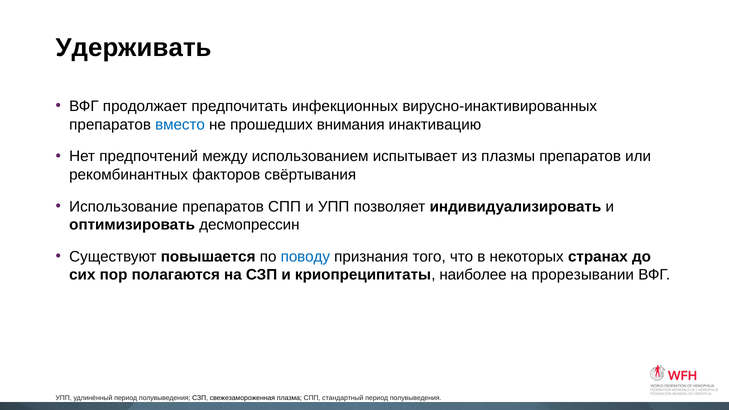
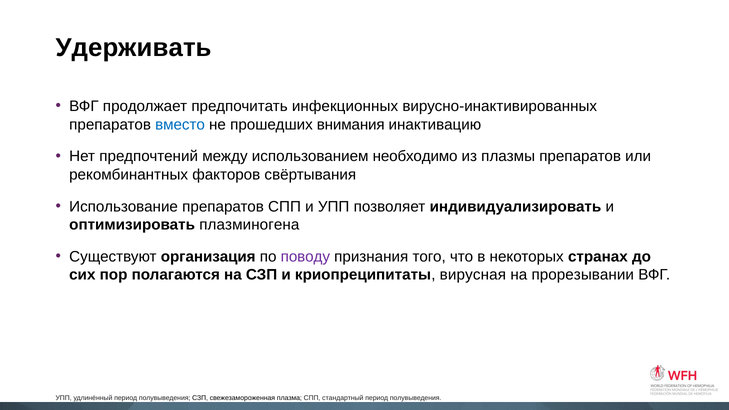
испытывает: испытывает -> необходимо (415, 156)
десмопрессин: десмопрессин -> плазминогена (249, 225)
повышается: повышается -> организация (208, 257)
поводу colour: blue -> purple (305, 257)
наиболее: наиболее -> вирусная (473, 275)
